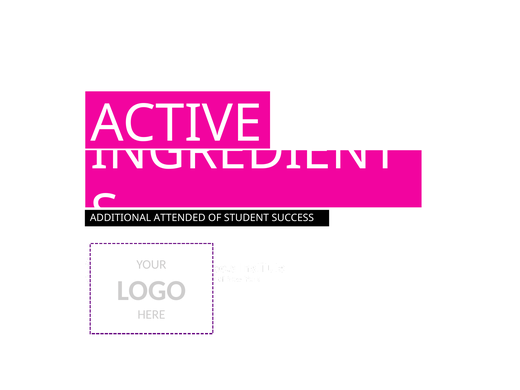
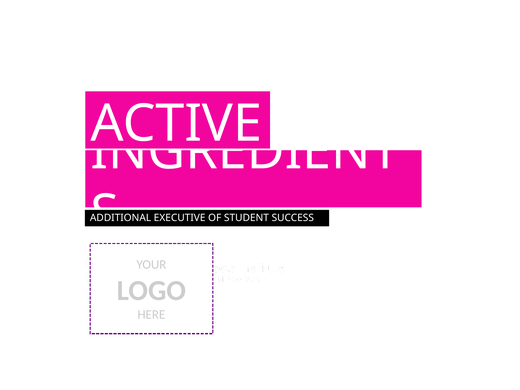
ATTENDED: ATTENDED -> EXECUTIVE (180, 218)
